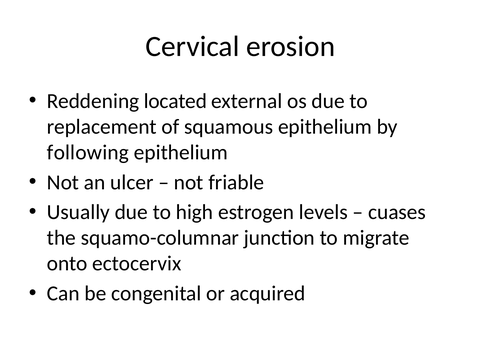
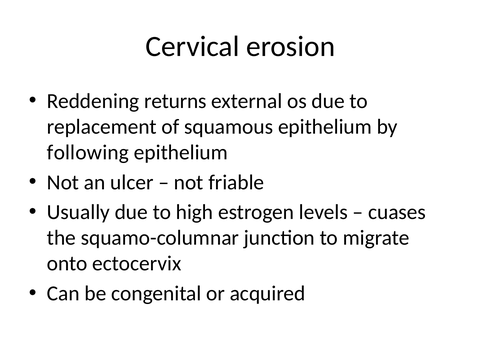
located: located -> returns (175, 101)
